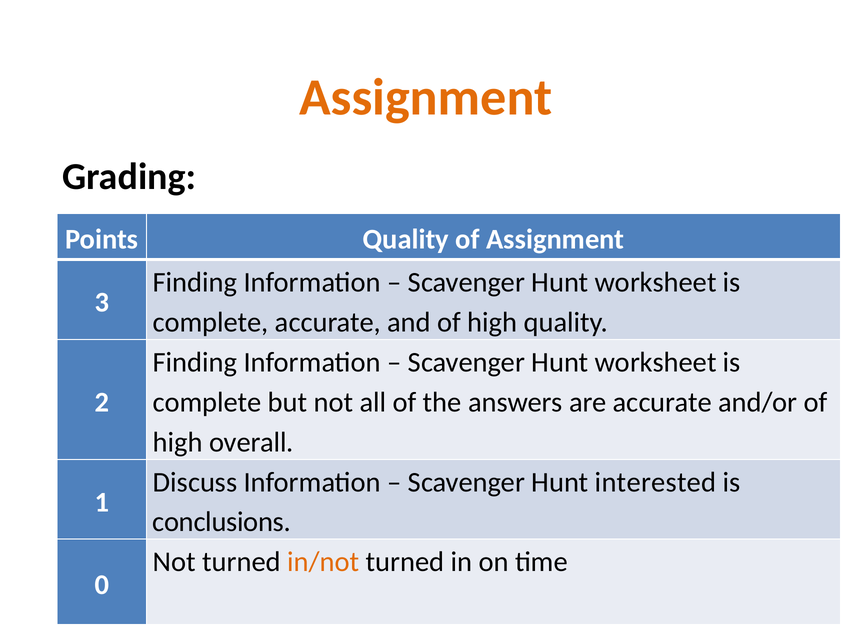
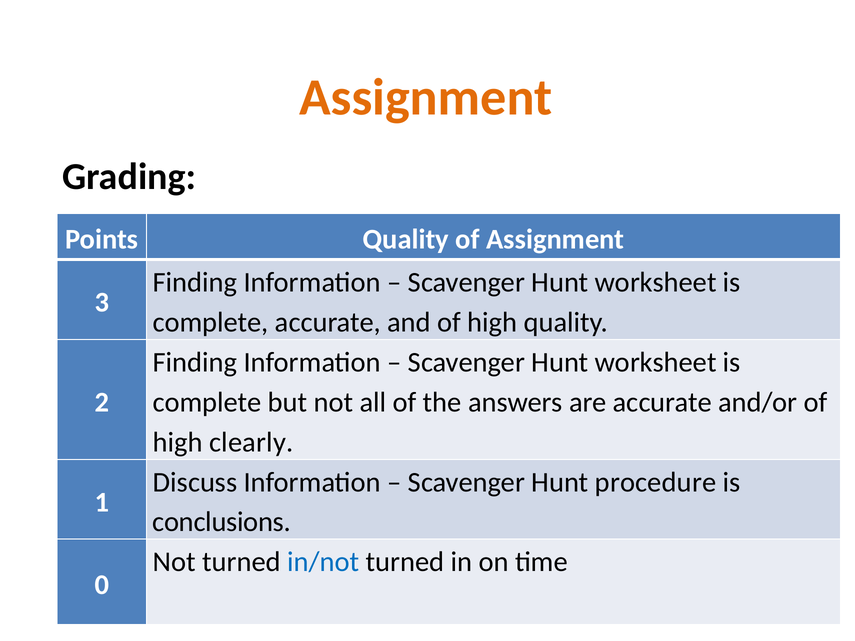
overall: overall -> clearly (251, 442)
interested: interested -> procedure (656, 482)
in/not colour: orange -> blue (323, 562)
